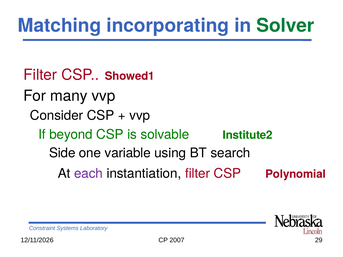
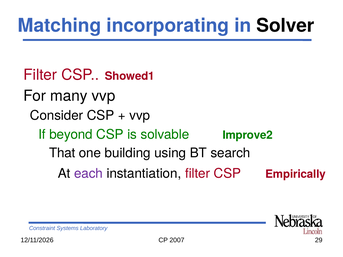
Solver colour: green -> black (285, 26)
Institute2: Institute2 -> Improve2 (248, 135)
Side: Side -> That (62, 153)
variable: variable -> building (128, 153)
Polynomial: Polynomial -> Empirically (296, 174)
